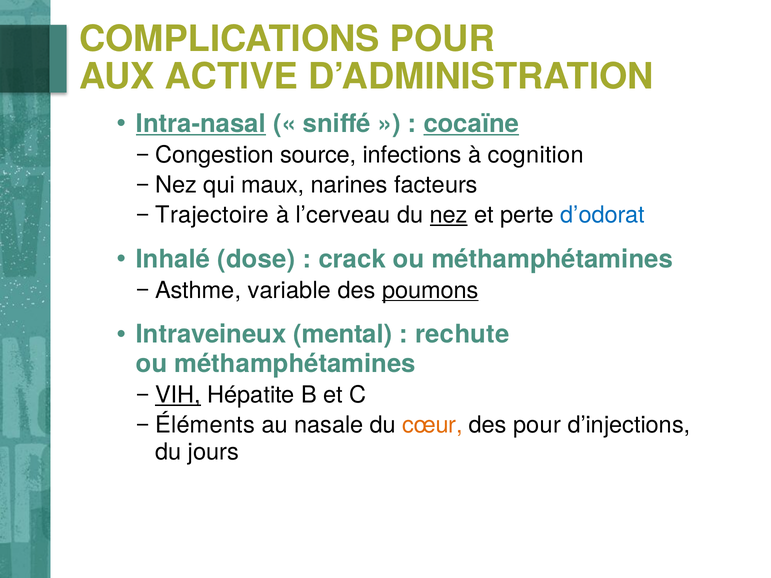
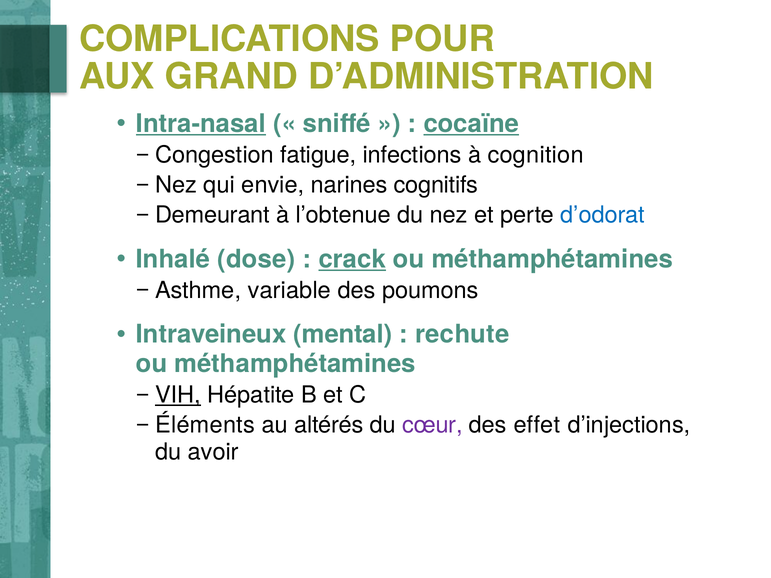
ACTIVE: ACTIVE -> GRAND (231, 77)
source: source -> fatigue (318, 155)
maux: maux -> envie (273, 185)
facteurs: facteurs -> cognitifs (436, 185)
Trajectoire: Trajectoire -> Demeurant (213, 215)
l’cerveau: l’cerveau -> l’obtenue (343, 215)
nez underline: present -> none (449, 215)
crack underline: none -> present (352, 259)
poumons underline: present -> none (430, 291)
nasale: nasale -> altérés (329, 425)
cœur colour: orange -> purple (432, 425)
des pour: pour -> effet (537, 425)
jours: jours -> avoir (213, 452)
